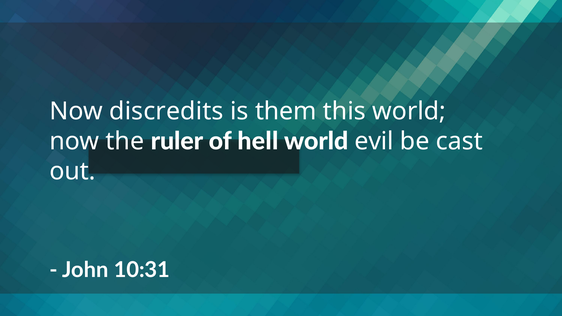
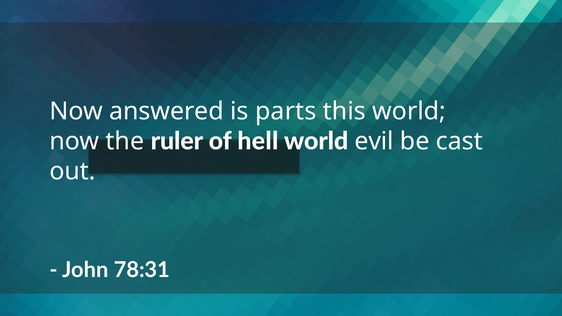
discredits: discredits -> answered (166, 111)
them: them -> parts (286, 111)
10:31: 10:31 -> 78:31 (142, 270)
